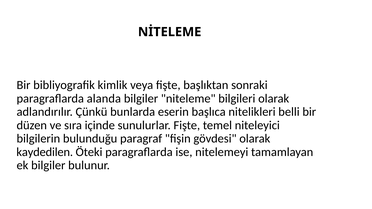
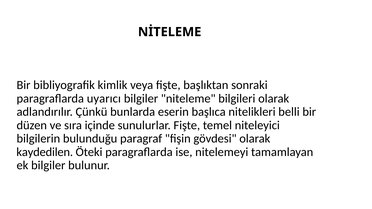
alanda: alanda -> uyarıcı (104, 99)
